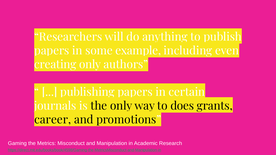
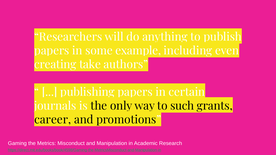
creating only: only -> take (90, 65)
does: does -> such (182, 106)
